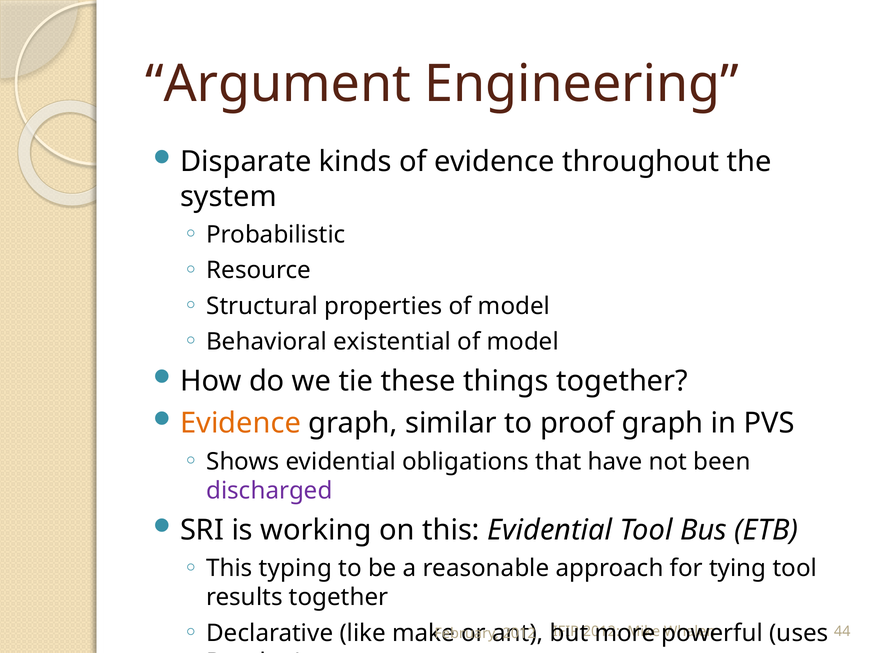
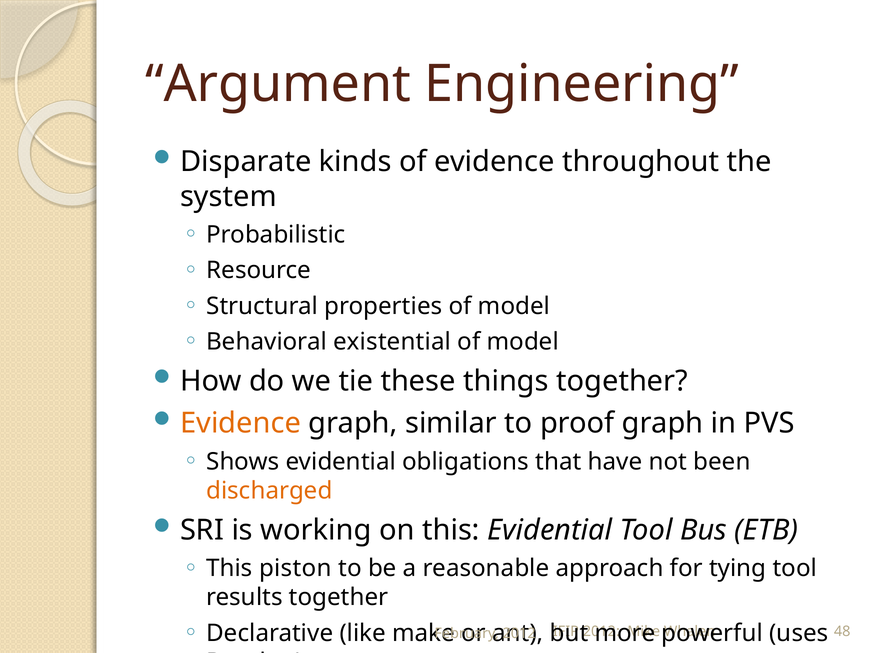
discharged colour: purple -> orange (269, 491)
typing: typing -> piston (295, 569)
44: 44 -> 48 (842, 632)
